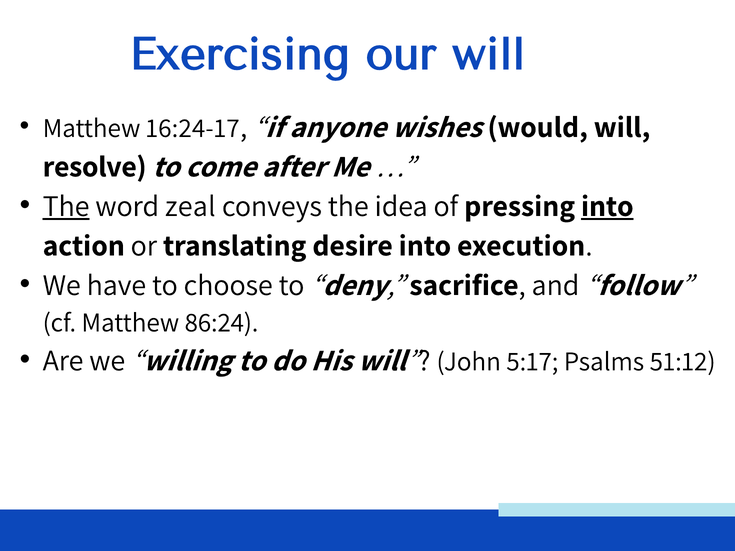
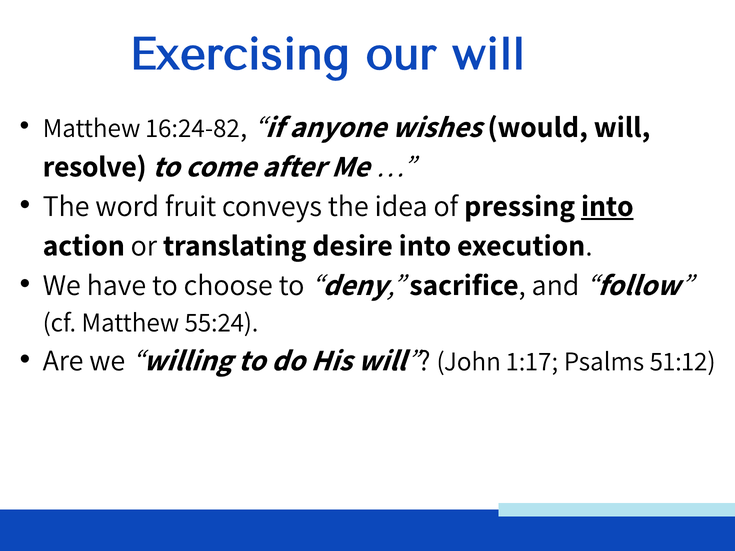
16:24-17: 16:24-17 -> 16:24-82 (193, 128)
The underline: present -> none (66, 206)
zeal: zeal -> fruit (191, 206)
86:24: 86:24 -> 55:24 (221, 323)
5:17: 5:17 -> 1:17 (532, 362)
